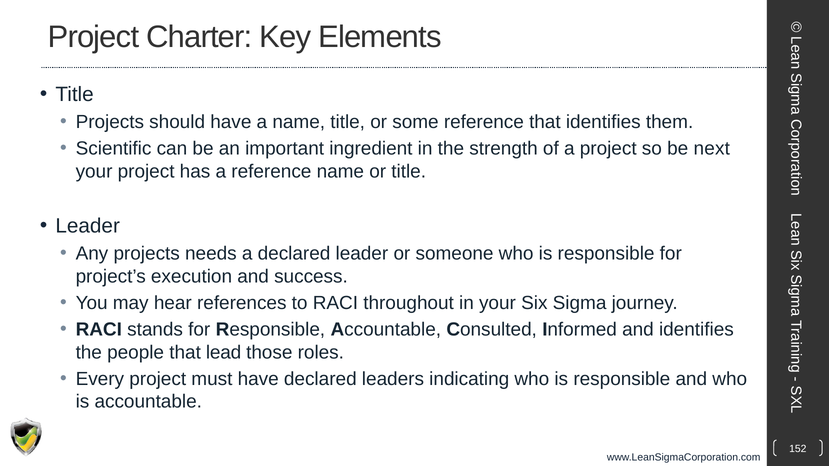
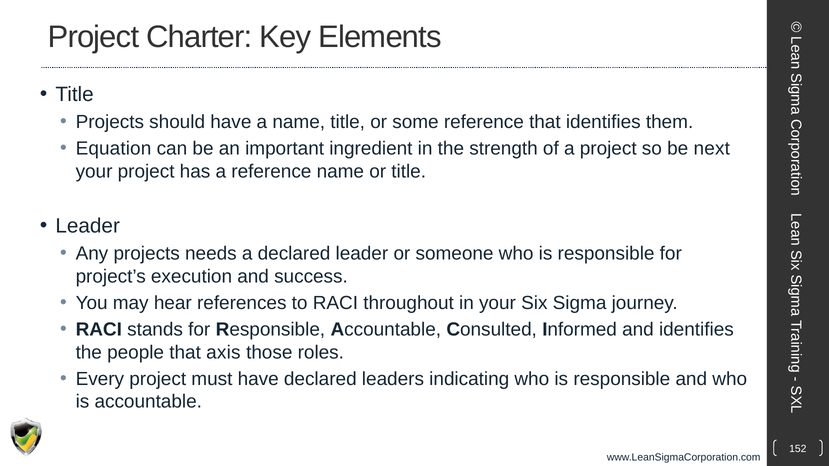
Scientific: Scientific -> Equation (113, 149)
lead: lead -> axis (223, 353)
